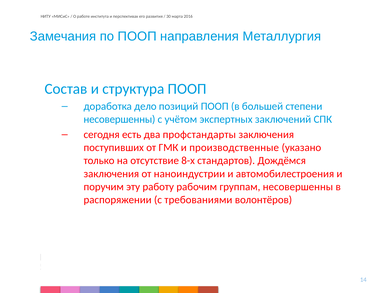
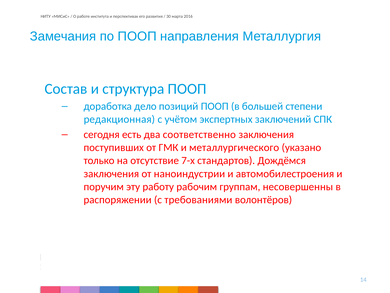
несовершенны: несовершенны -> редакционная (119, 119)
профстандарты: профстандарты -> соответственно (199, 134)
производственные: производственные -> металлургического (234, 147)
8-х: 8-х -> 7-х (188, 160)
